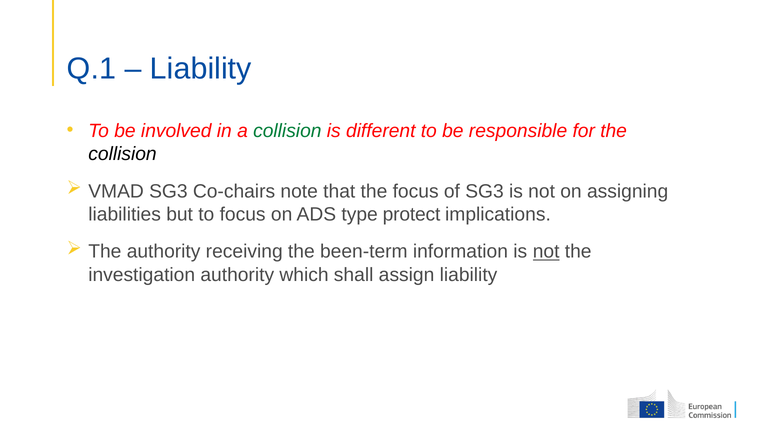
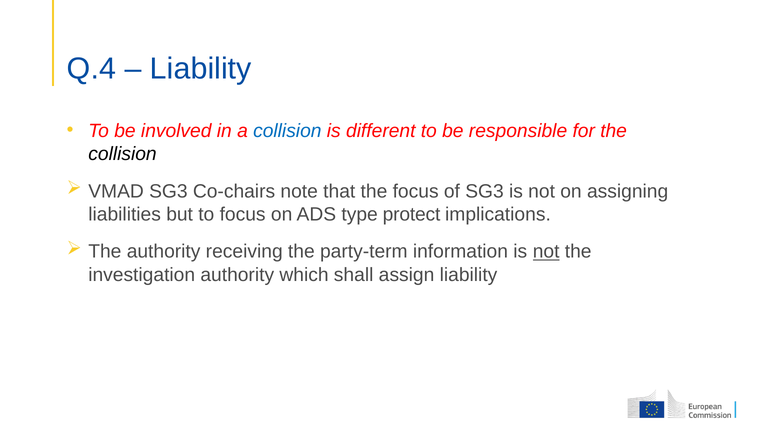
Q.1: Q.1 -> Q.4 (91, 69)
collision colour: green -> blue (287, 131)
been-term: been-term -> party-term (364, 252)
